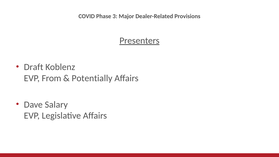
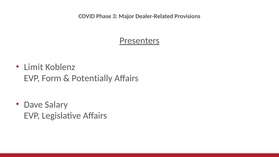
Draft: Draft -> Limit (34, 67)
From: From -> Form (51, 78)
